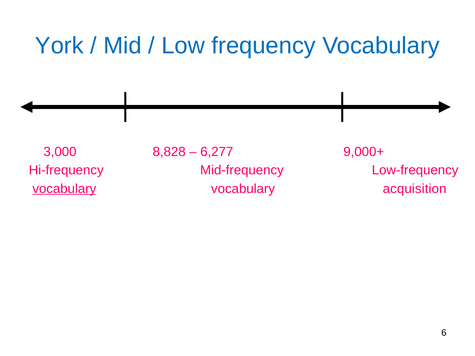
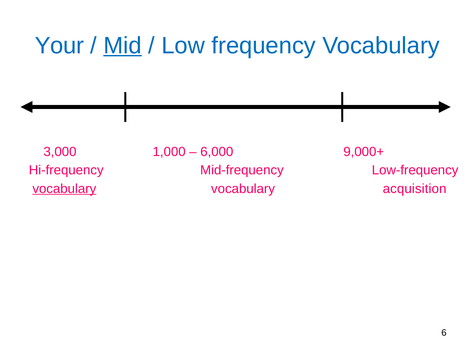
York: York -> Your (59, 46)
Mid underline: none -> present (123, 46)
8,828: 8,828 -> 1,000 (169, 152)
6,277: 6,277 -> 6,000 (217, 152)
